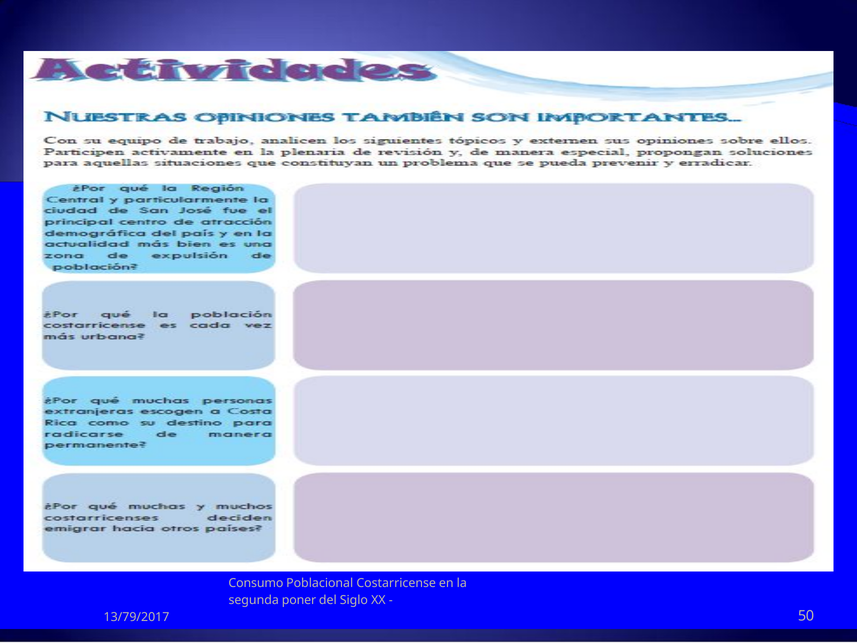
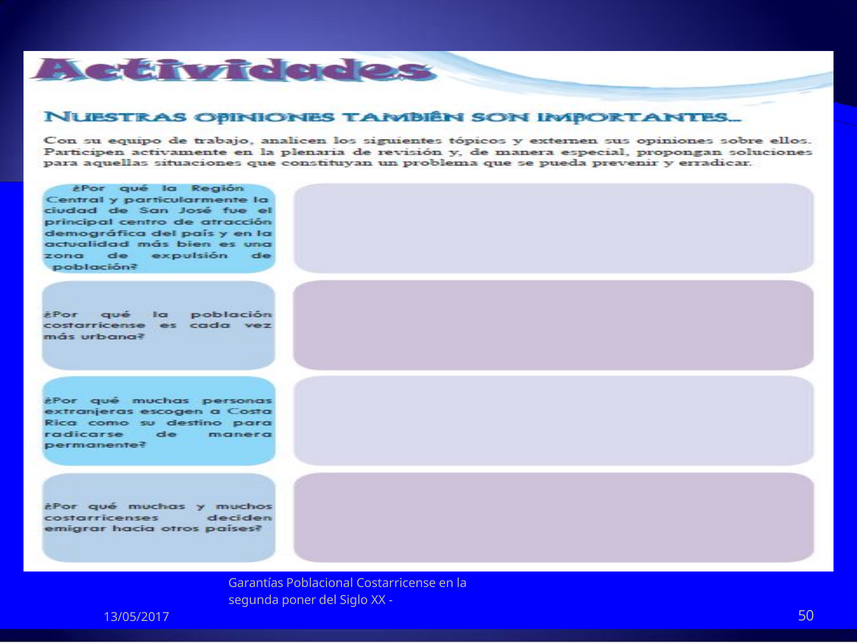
Consumo: Consumo -> Garantías (256, 583)
13/79/2017: 13/79/2017 -> 13/05/2017 (136, 617)
